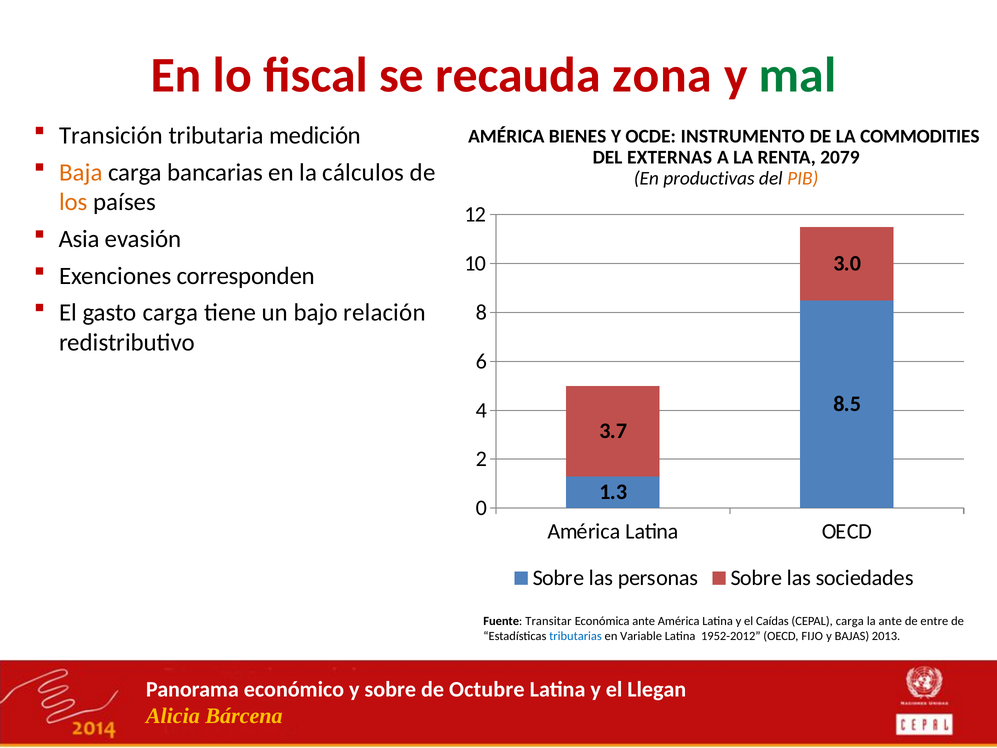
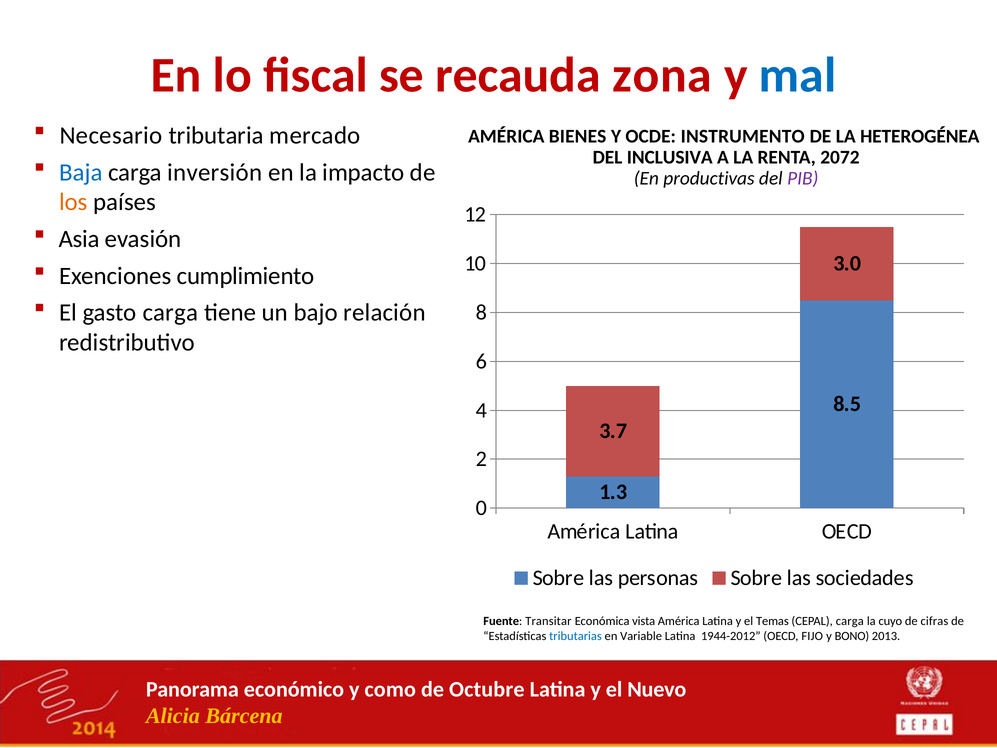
mal colour: green -> blue (798, 75)
Transición: Transición -> Necesario (111, 135)
medición: medición -> mercado (315, 135)
COMMODITIES: COMMODITIES -> HETEROGÉNEA (920, 137)
EXTERNAS: EXTERNAS -> INCLUSIVA (670, 157)
2079: 2079 -> 2072 (840, 157)
Baja colour: orange -> blue (81, 172)
bancarias: bancarias -> inversión (215, 172)
cálculos: cálculos -> impacto (363, 172)
PIB colour: orange -> purple (803, 178)
corresponden: corresponden -> cumplimiento (246, 276)
Económica ante: ante -> vista (644, 621)
Caídas: Caídas -> Temas (772, 621)
la ante: ante -> cuyo (890, 621)
entre: entre -> cifras (934, 621)
1952-2012: 1952-2012 -> 1944-2012 (731, 636)
BAJAS: BAJAS -> BONO (852, 636)
y sobre: sobre -> como (390, 689)
Llegan: Llegan -> Nuevo (657, 689)
